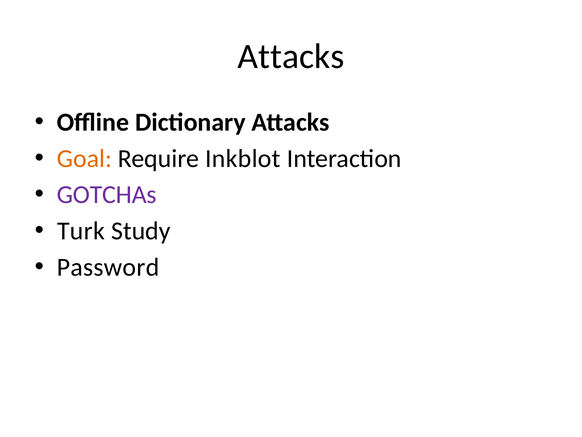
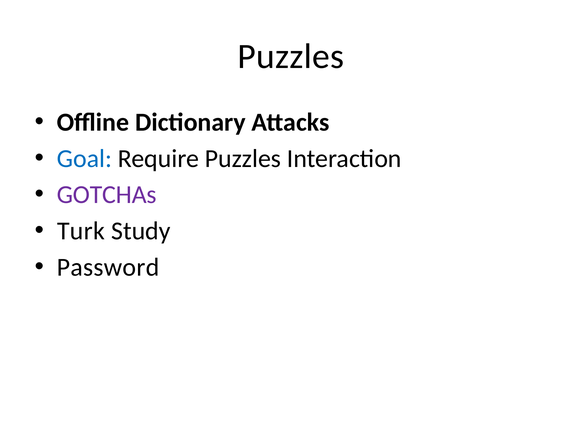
Attacks: Attacks -> Puzzles (291, 56)
Goal colour: orange -> blue (84, 158)
Require Inkblot: Inkblot -> Puzzles (243, 158)
